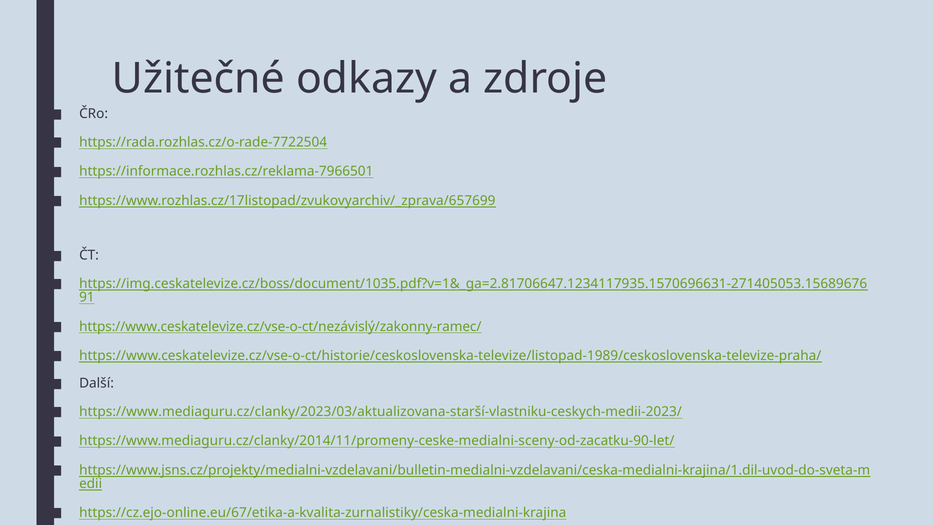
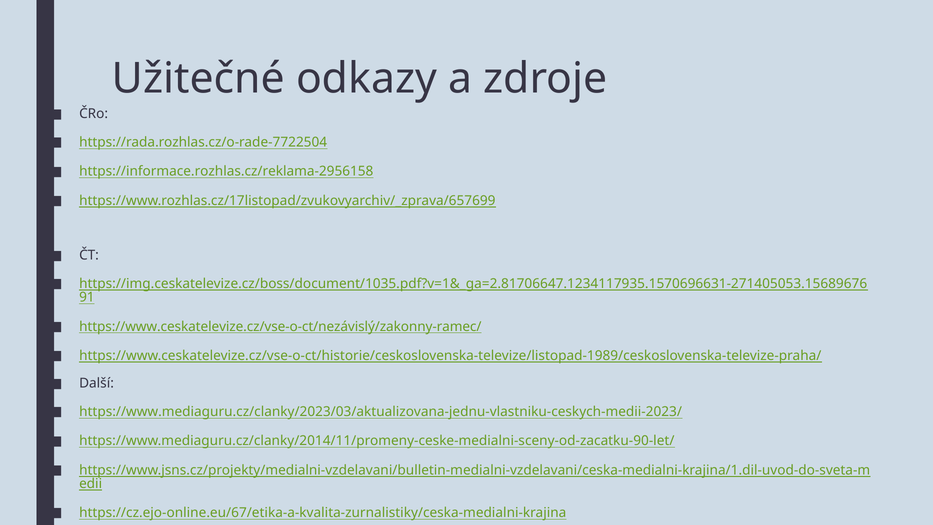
https://informace.rozhlas.cz/reklama-7966501: https://informace.rozhlas.cz/reklama-7966501 -> https://informace.rozhlas.cz/reklama-2956158 (226, 171)
https://www.mediaguru.cz/clanky/2023/03/aktualizovana-starší-vlastniku-ceskych-medii-2023/: https://www.mediaguru.cz/clanky/2023/03/aktualizovana-starší-vlastniku-ceskych-medii-2023/ -> https://www.mediaguru.cz/clanky/2023/03/aktualizovana-jednu-vlastniku-ceskych-medii-2023/ (381, 412)
